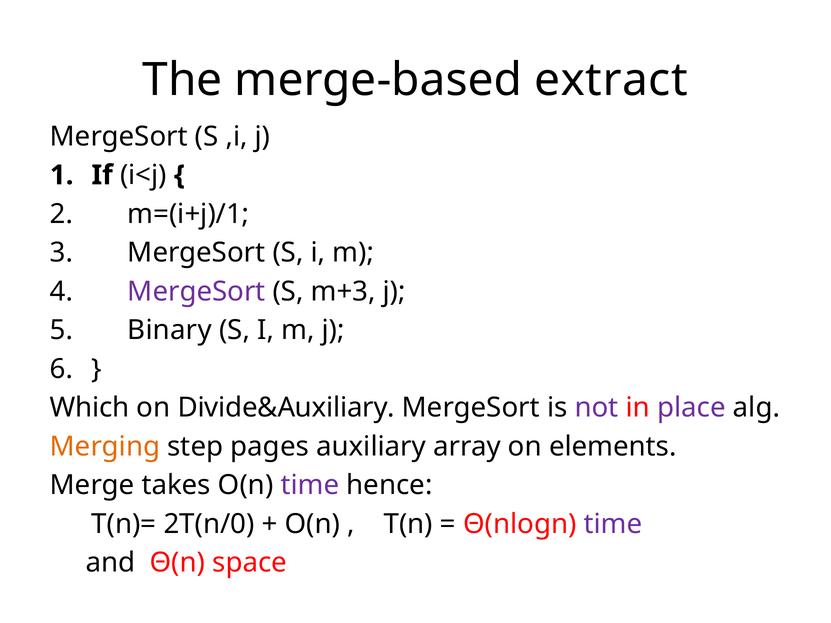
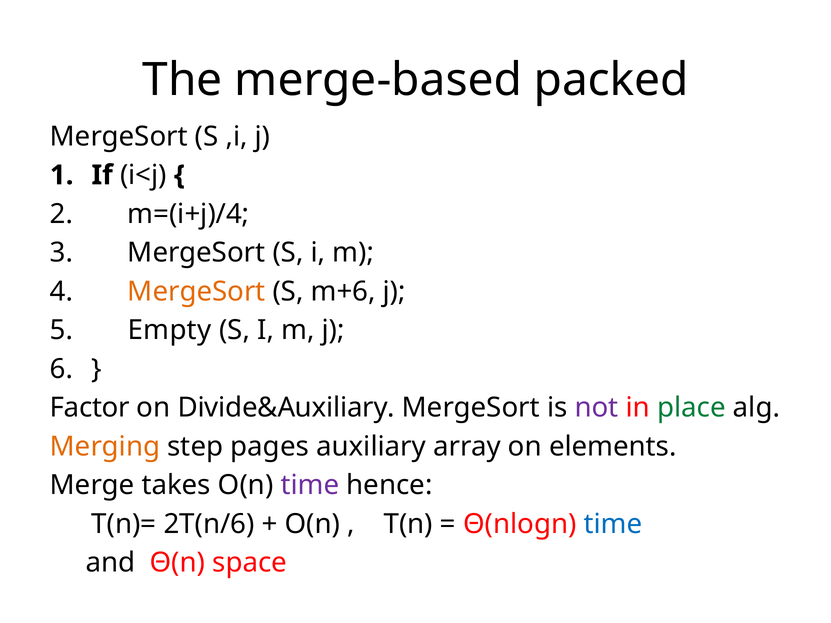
extract: extract -> packed (611, 80)
m=(i+j)/1: m=(i+j)/1 -> m=(i+j)/4 (188, 214)
MergeSort colour: purple -> orange (196, 292)
m+3: m+3 -> m+6 (343, 292)
Binary: Binary -> Empty (170, 330)
Which: Which -> Factor (90, 408)
place colour: purple -> green (691, 408)
2T(n/0: 2T(n/0 -> 2T(n/6 (209, 524)
time colour: purple -> blue (613, 524)
